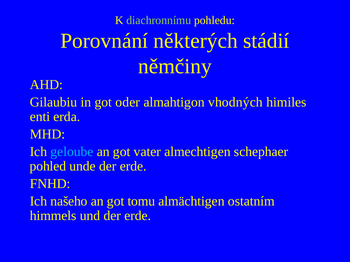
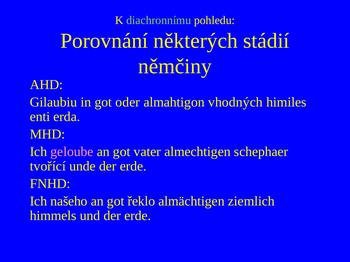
geloube colour: light blue -> pink (72, 152)
pohled: pohled -> tvořící (48, 167)
tomu: tomu -> řeklo (141, 201)
ostatním: ostatním -> ziemlich (251, 201)
